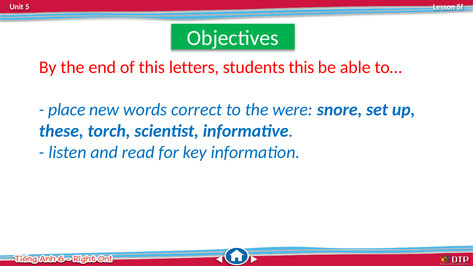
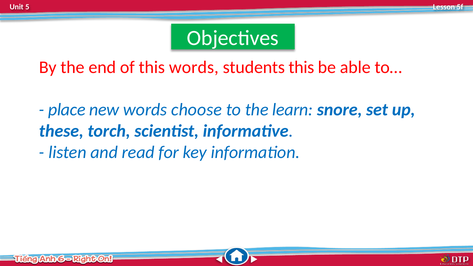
this letters: letters -> words (194, 67)
correct: correct -> choose (197, 110)
were: were -> learn (293, 110)
